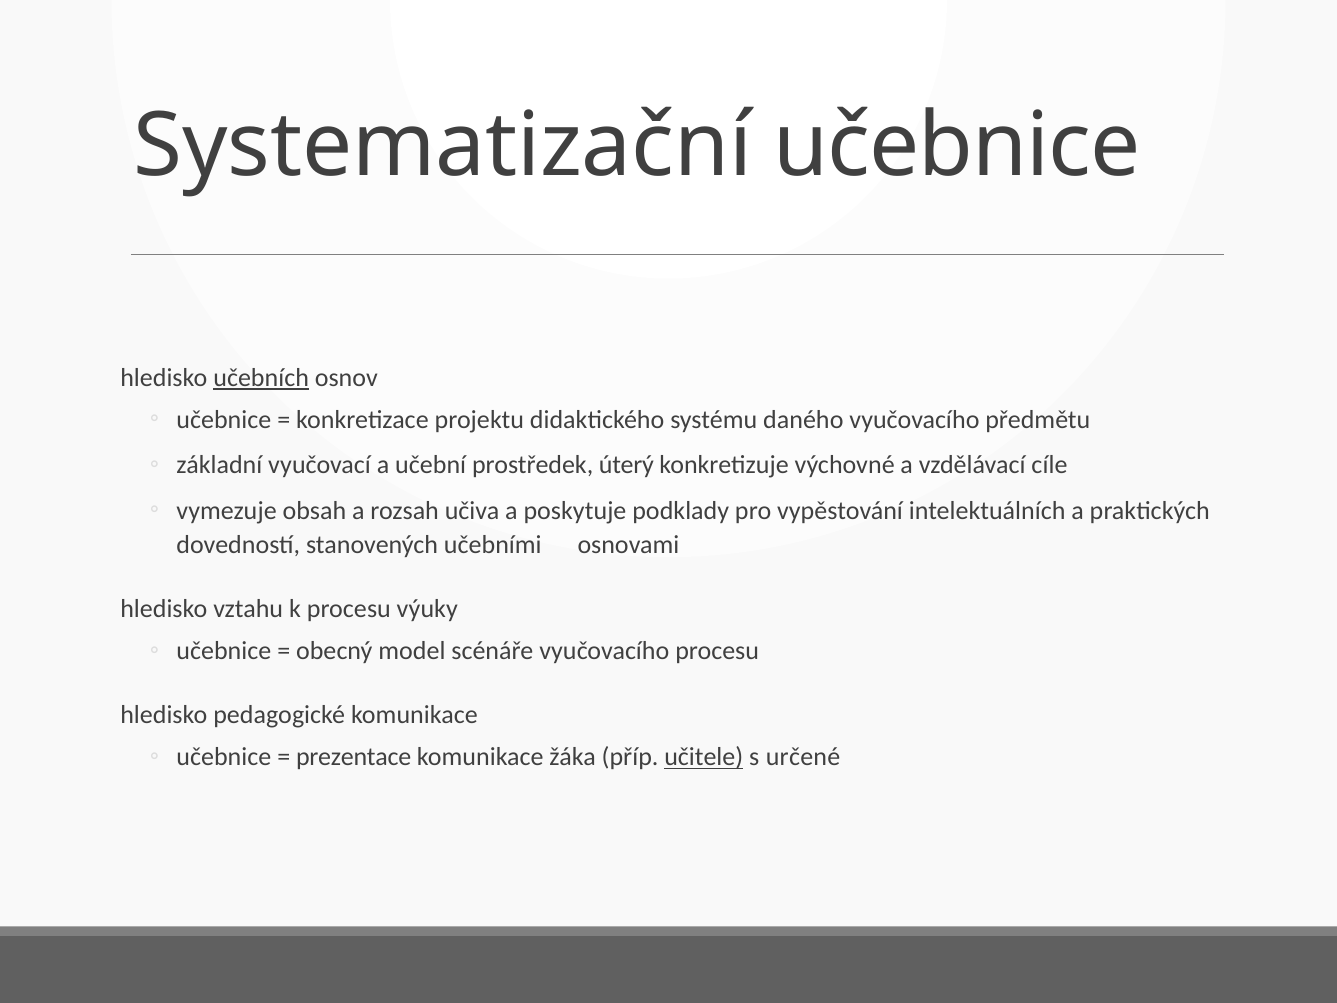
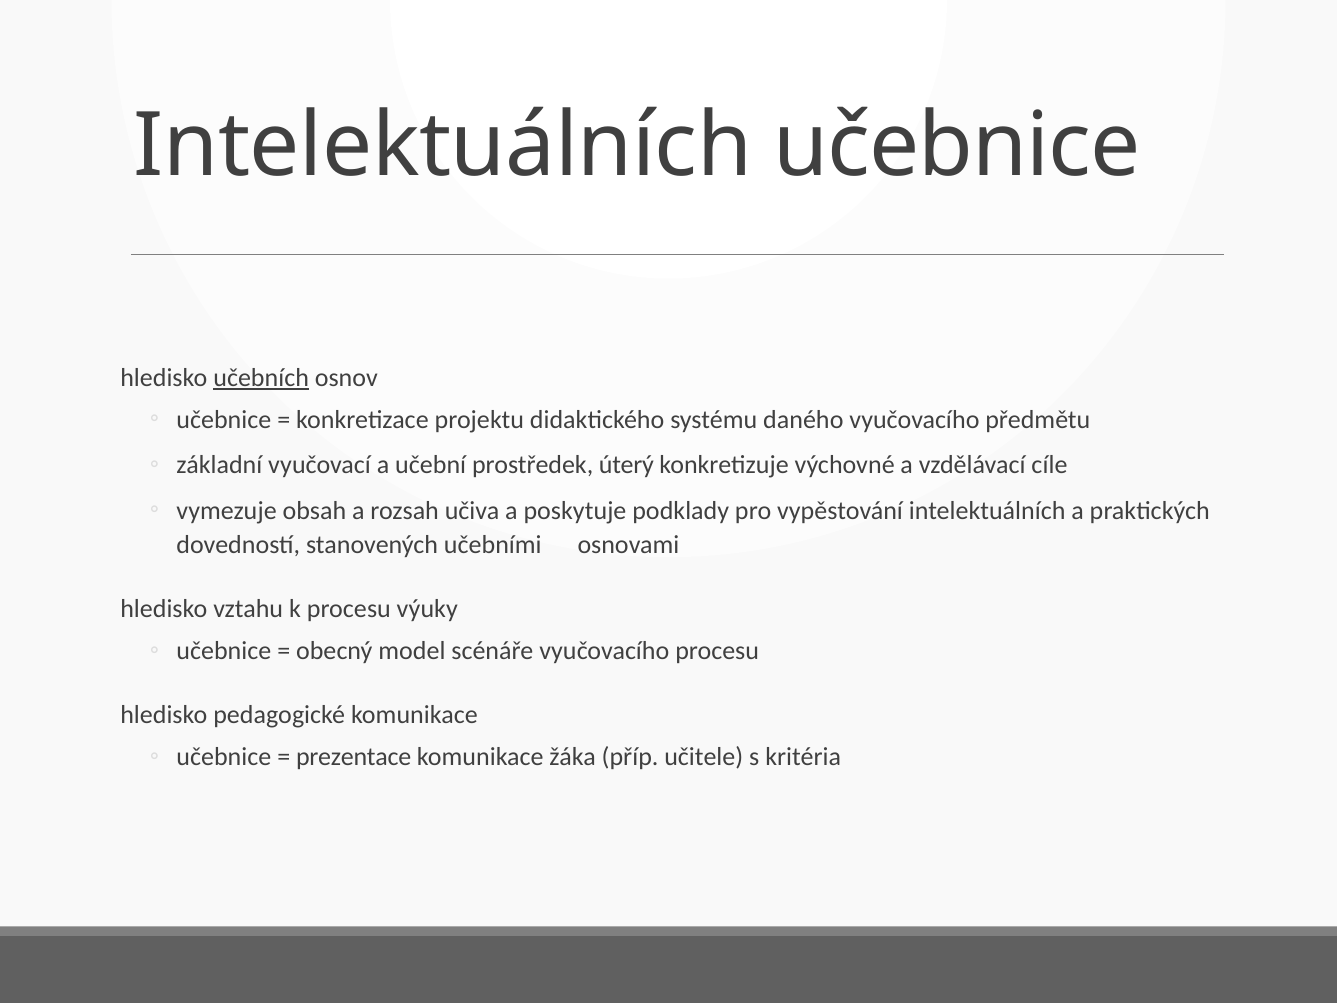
Systematizační: Systematizační -> Intelektuálních (443, 146)
učitele underline: present -> none (704, 757)
určené: určené -> kritéria (803, 757)
